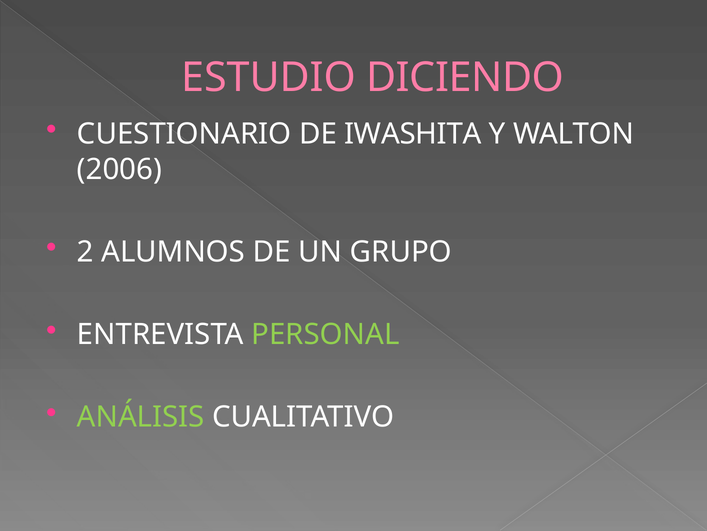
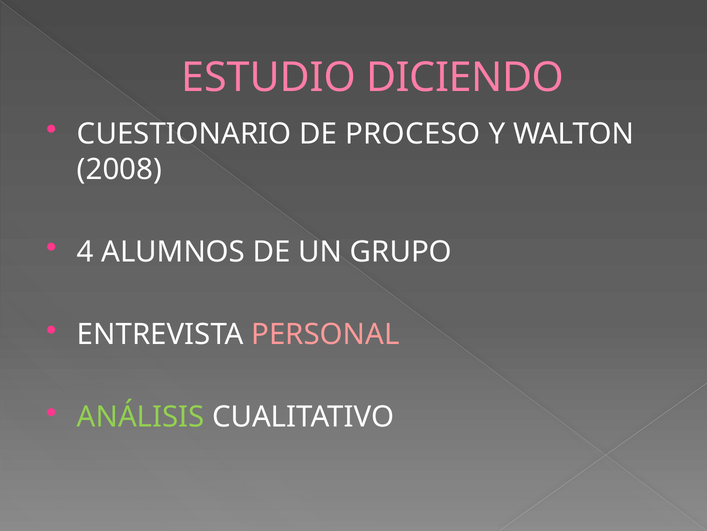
IWASHITA: IWASHITA -> PROCESO (413, 134)
2006: 2006 -> 2008 (119, 169)
2: 2 -> 4 (85, 252)
PERSONAL colour: light green -> pink (325, 334)
